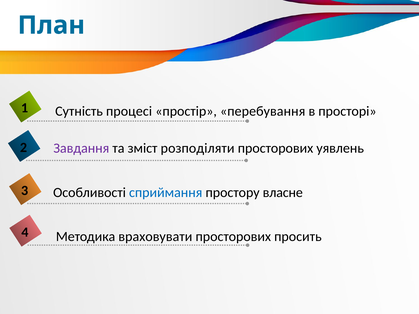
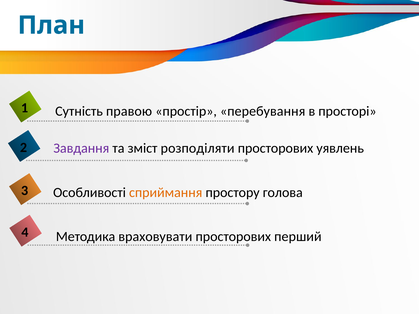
процесі: процесі -> правою (129, 111)
сприймання colour: blue -> orange (166, 193)
власне: власне -> голова (283, 193)
просить: просить -> перший (298, 237)
